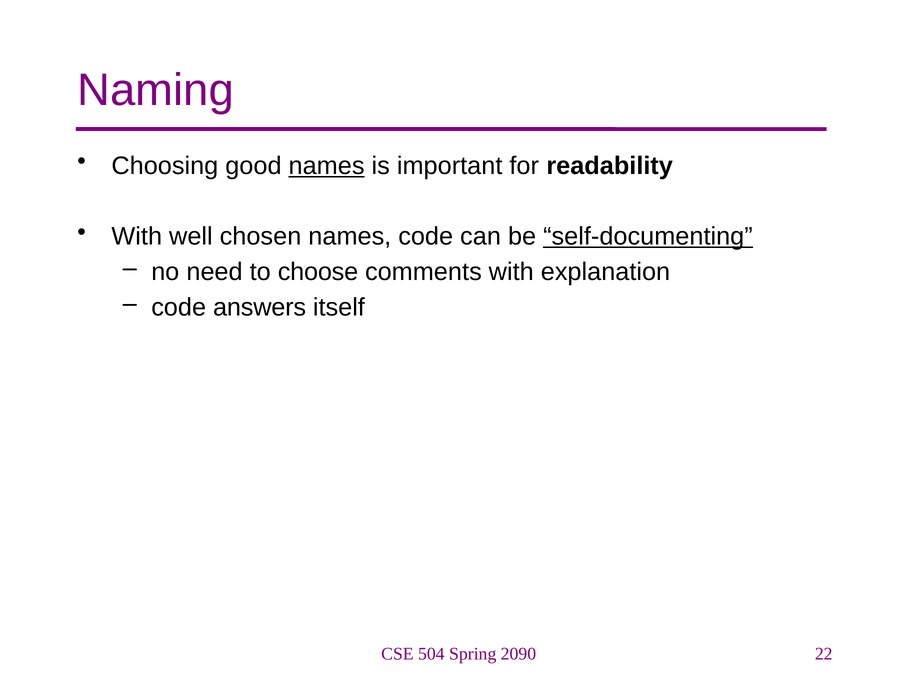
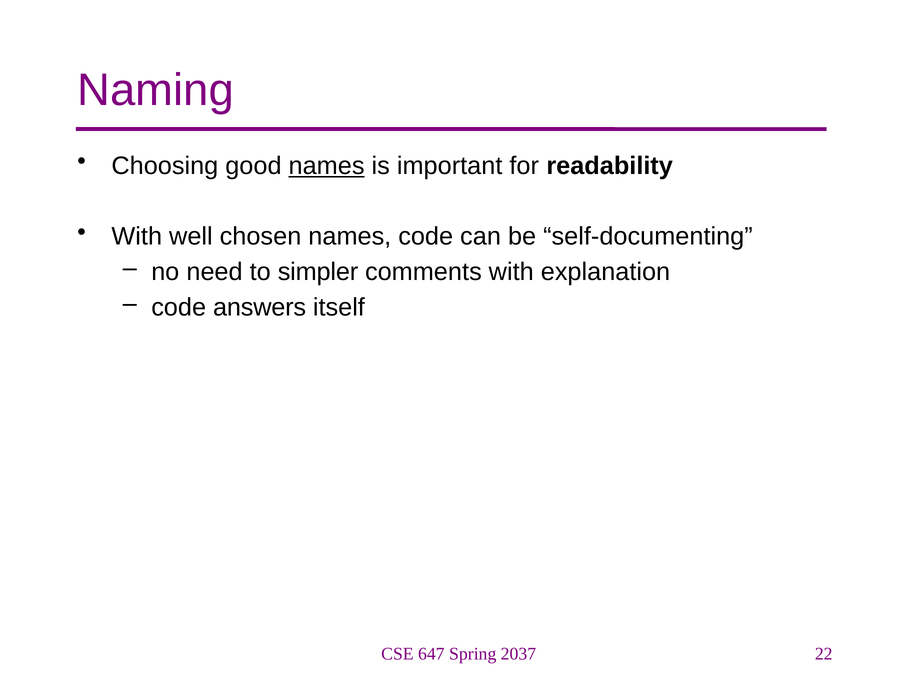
self-documenting underline: present -> none (648, 236)
choose: choose -> simpler (318, 272)
504: 504 -> 647 (431, 653)
2090: 2090 -> 2037 (518, 653)
